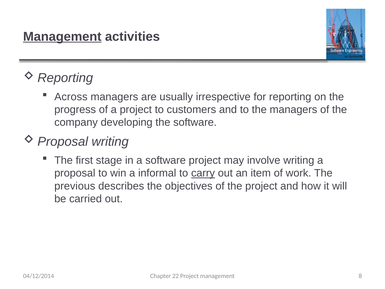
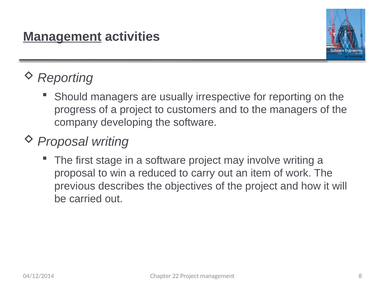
Across: Across -> Should (71, 97)
informal: informal -> reduced (157, 173)
carry underline: present -> none (203, 173)
